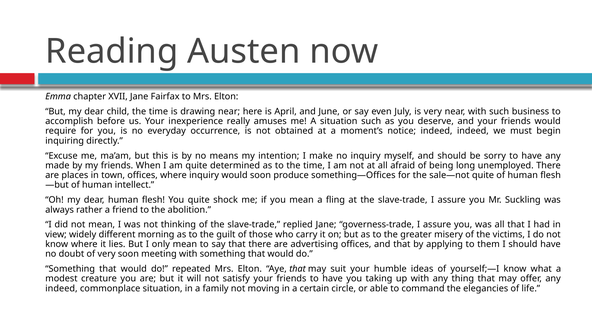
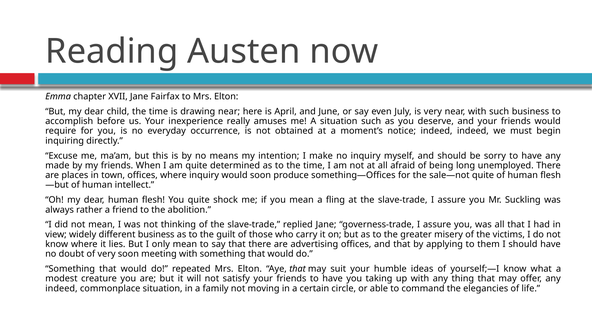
different morning: morning -> business (156, 234)
